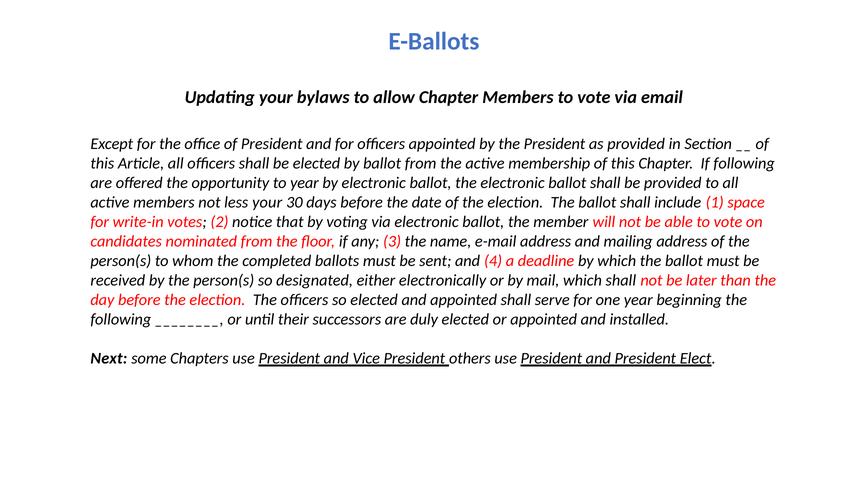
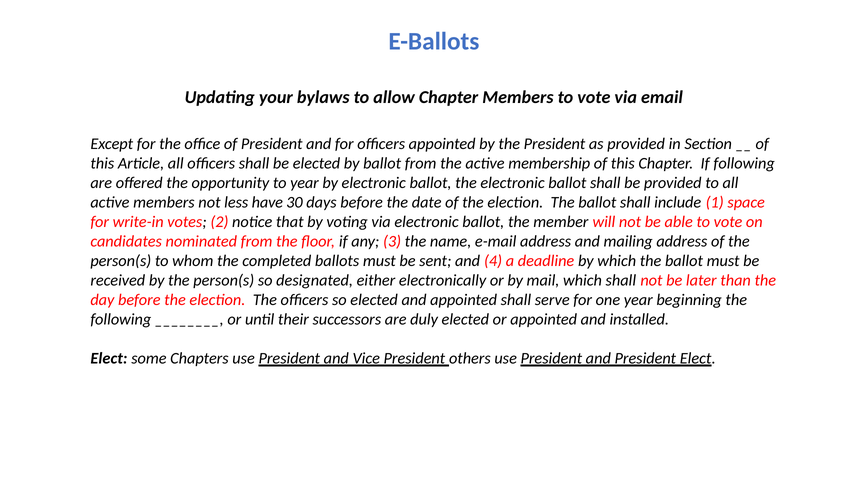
less your: your -> have (267, 202)
Next: Next -> Elect (109, 359)
